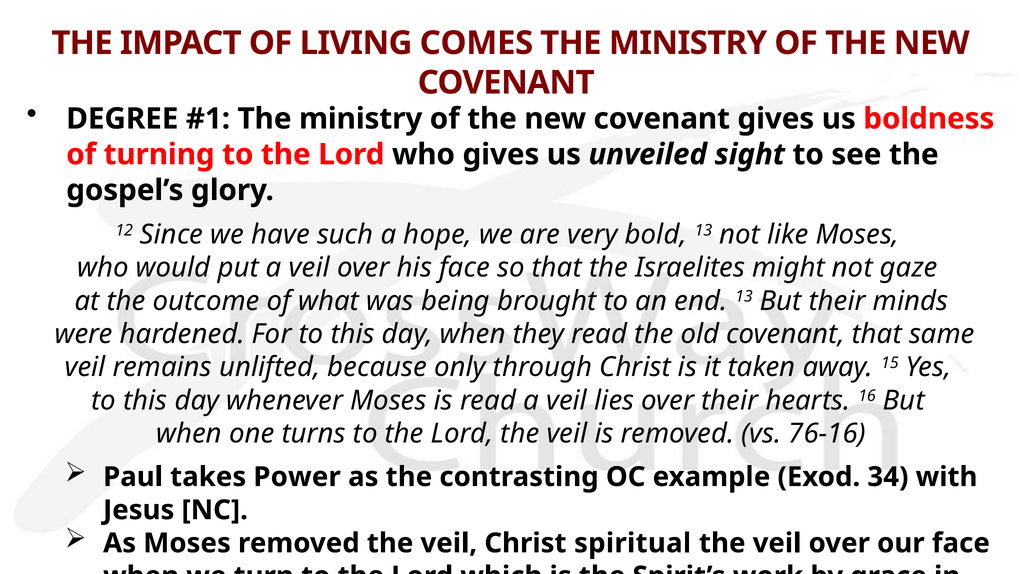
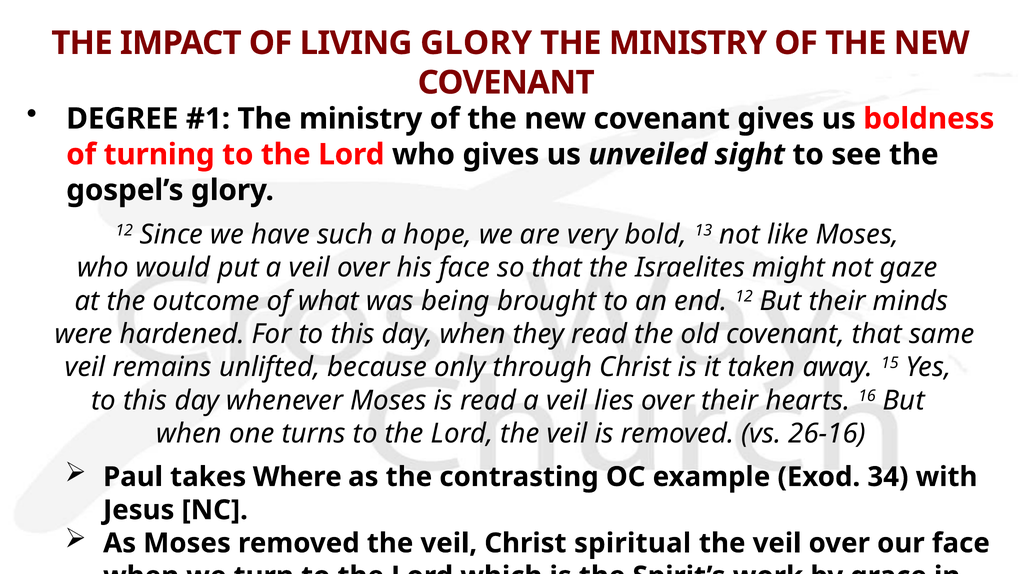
LIVING COMES: COMES -> GLORY (476, 43)
end 13: 13 -> 12 (744, 296)
76-16: 76-16 -> 26-16 (827, 433)
Power: Power -> Where (297, 477)
